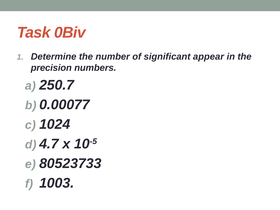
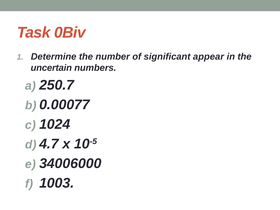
precision: precision -> uncertain (51, 68)
80523733: 80523733 -> 34006000 (70, 163)
